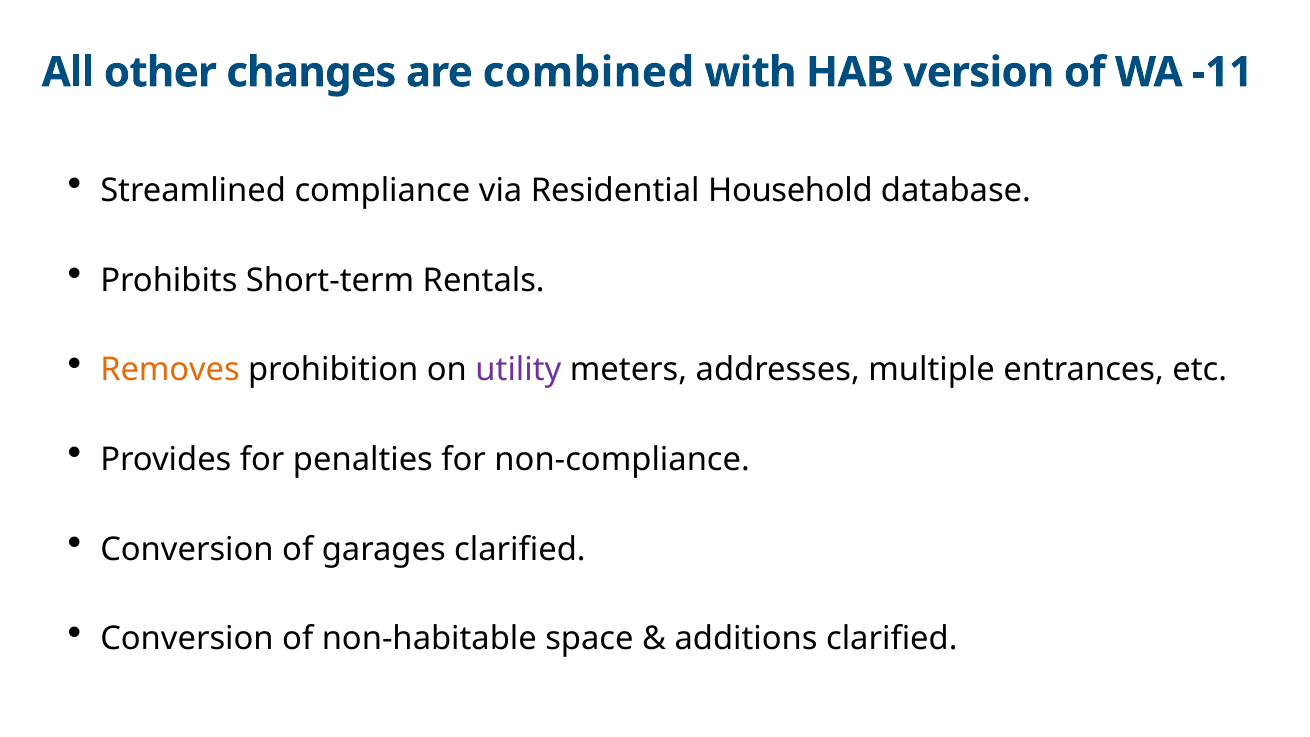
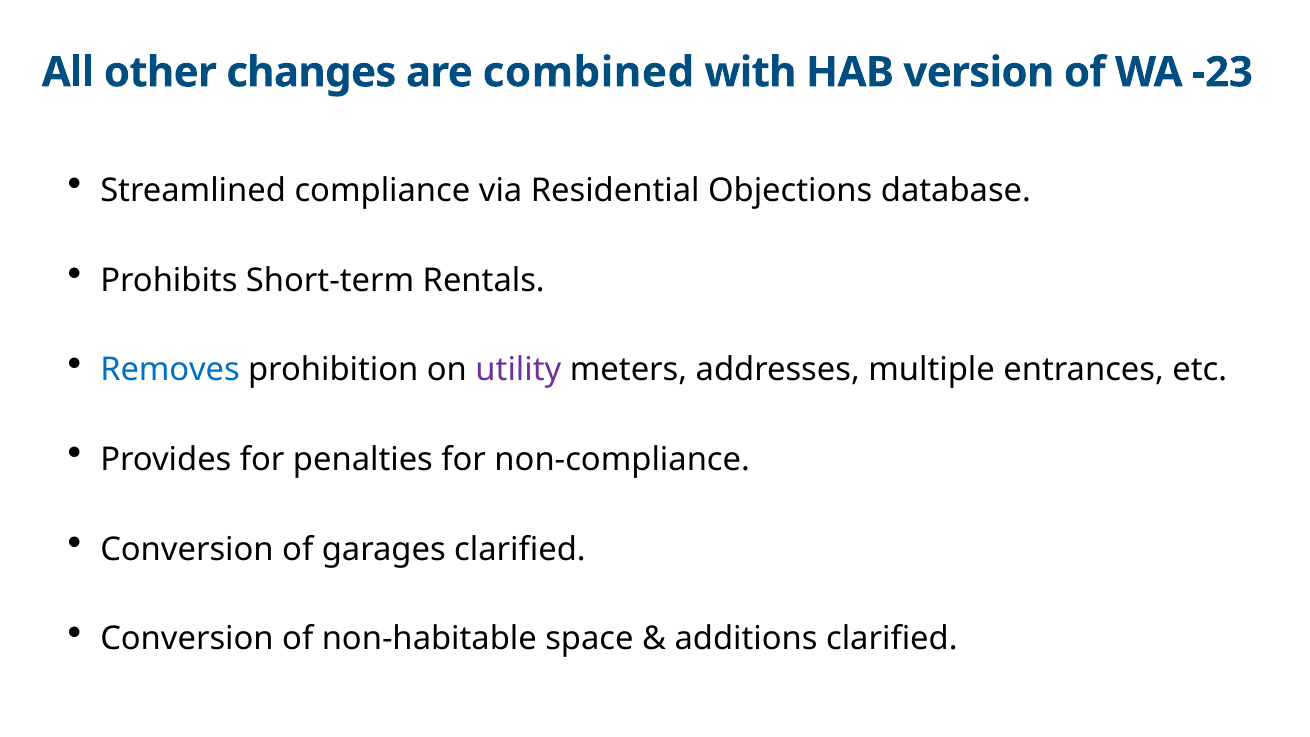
-11: -11 -> -23 (1222, 72)
Household: Household -> Objections (790, 191)
Removes colour: orange -> blue (170, 370)
